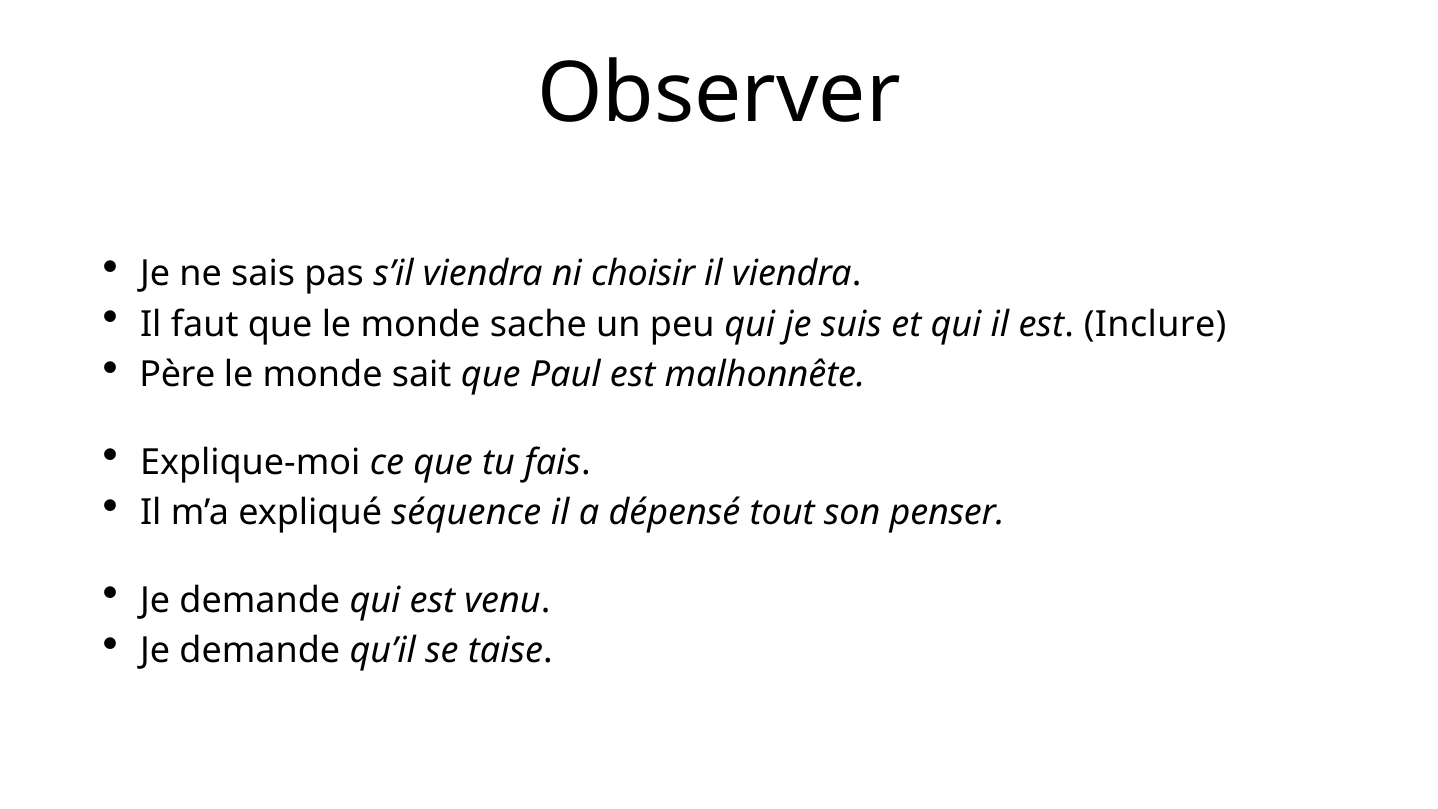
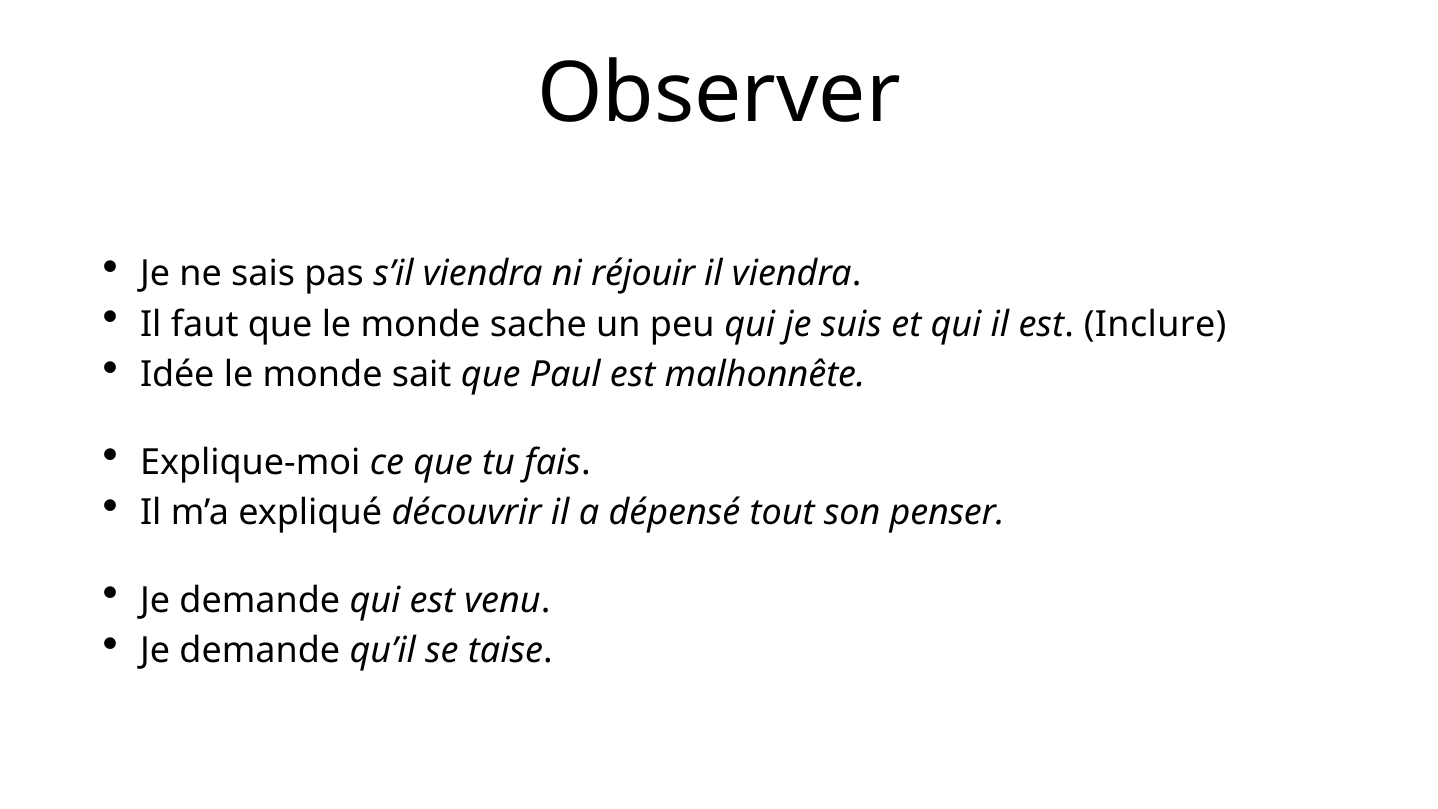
choisir: choisir -> réjouir (643, 274)
Père: Père -> Idée (177, 375)
séquence: séquence -> découvrir (467, 513)
